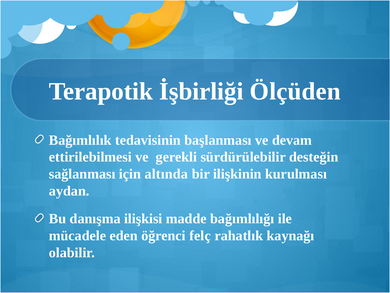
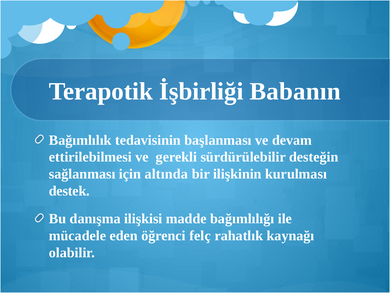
Ölçüden: Ölçüden -> Babanın (295, 91)
aydan: aydan -> destek (69, 191)
